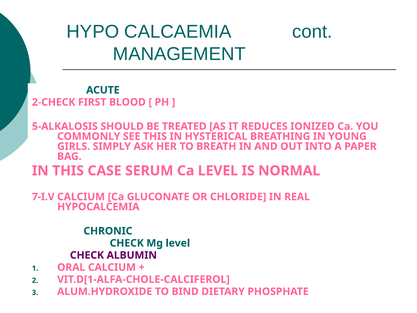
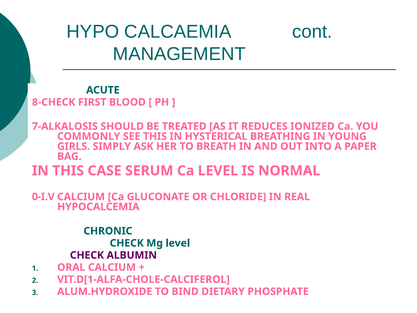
2-CHECK: 2-CHECK -> 8-CHECK (54, 102)
5-ALKALOSIS: 5-ALKALOSIS -> 7-ALKALOSIS (65, 126)
7-I.V: 7-I.V -> 0-I.V (43, 197)
